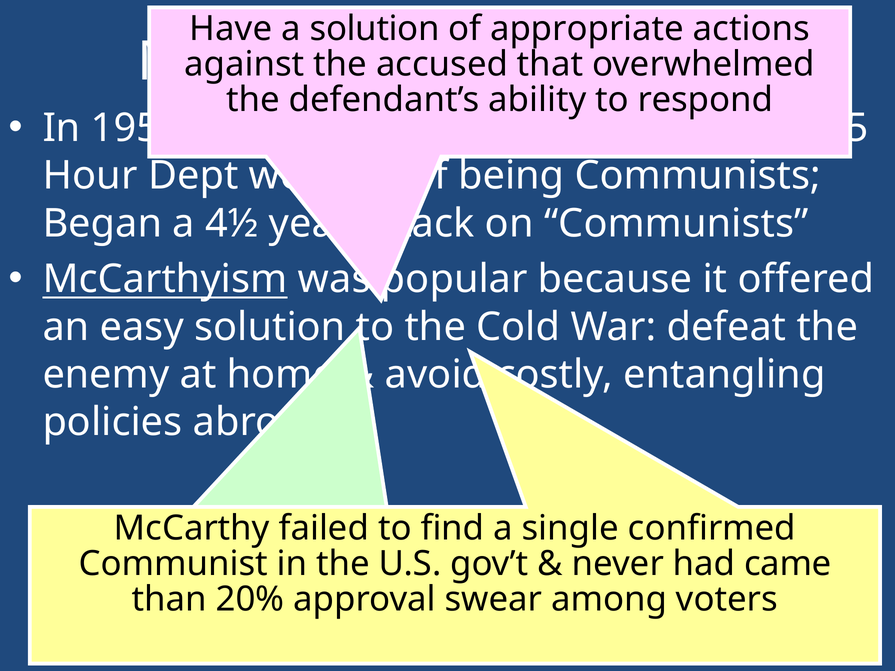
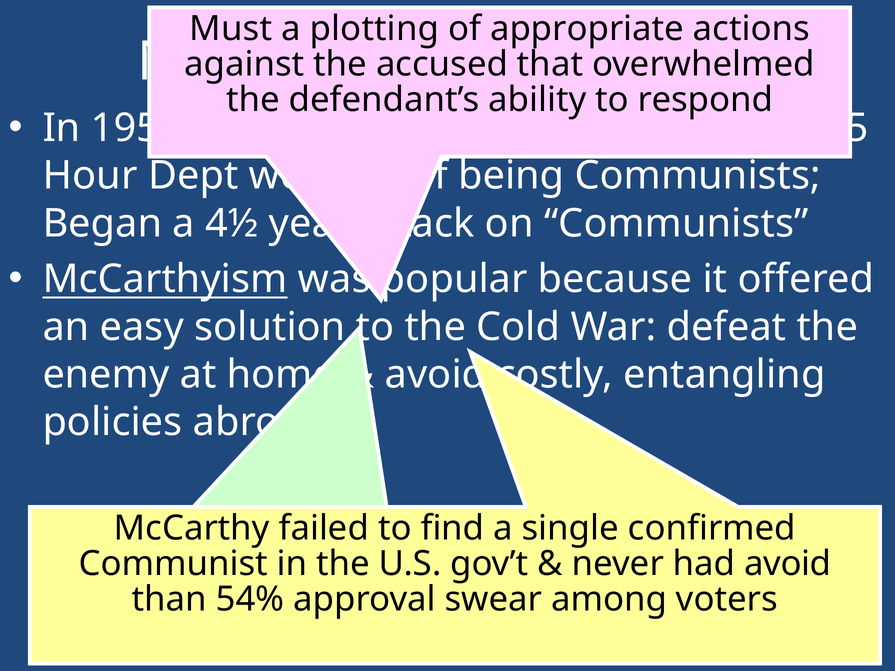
Have: Have -> Must (231, 29)
a solution: solution -> plotting (374, 29)
came: came -> avoid (788, 564)
20%: 20% -> 54% (250, 600)
